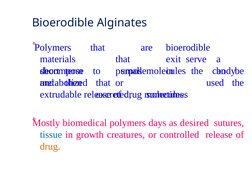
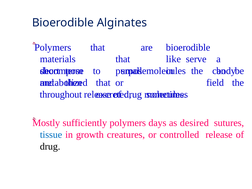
exit: exit -> like (173, 59)
used: used -> field (215, 83)
extrudable: extrudable -> throughout (61, 94)
biomedical: biomedical -> sufficiently (85, 123)
drug colour: orange -> black (50, 146)
